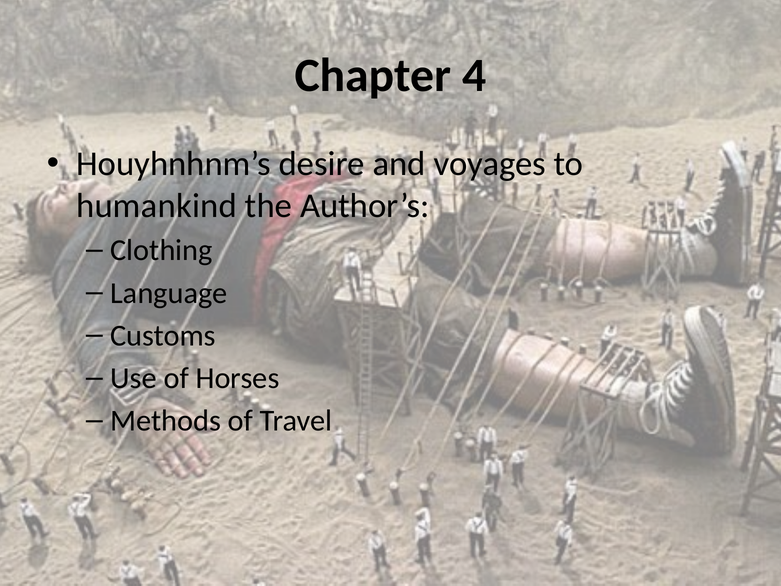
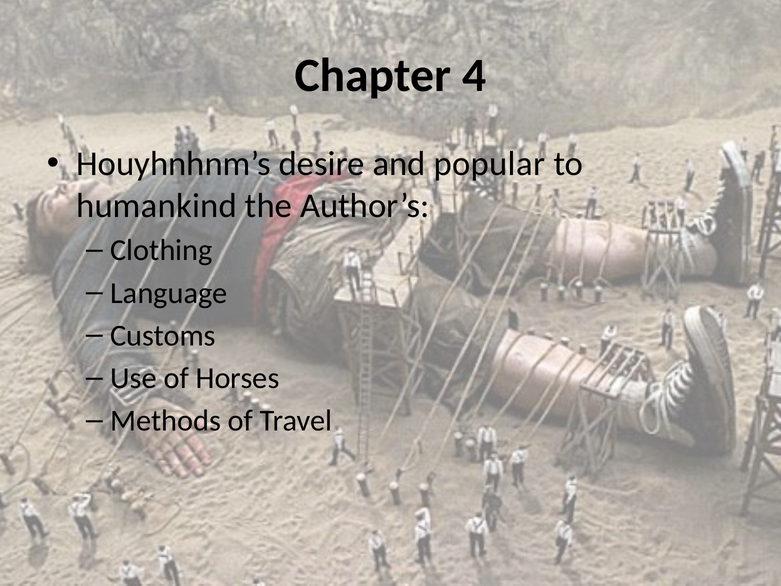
voyages: voyages -> popular (489, 164)
